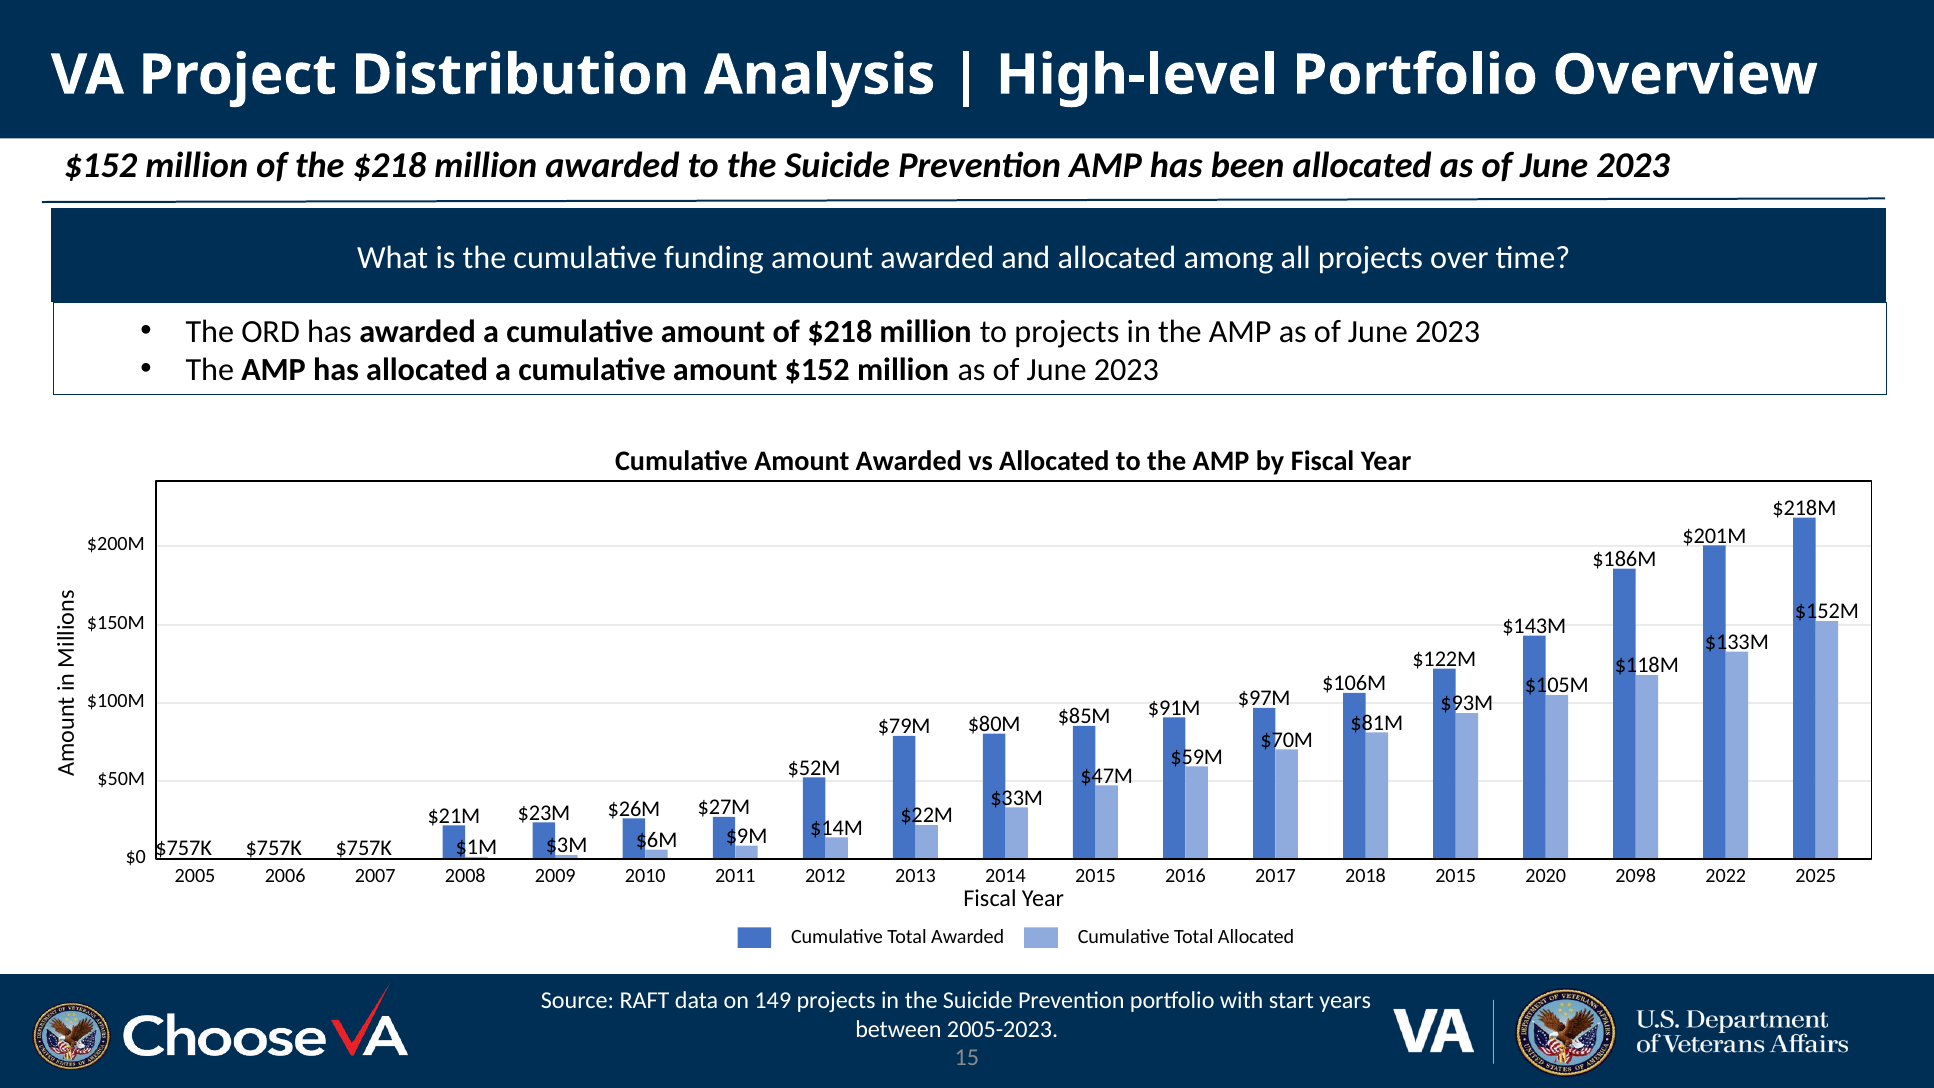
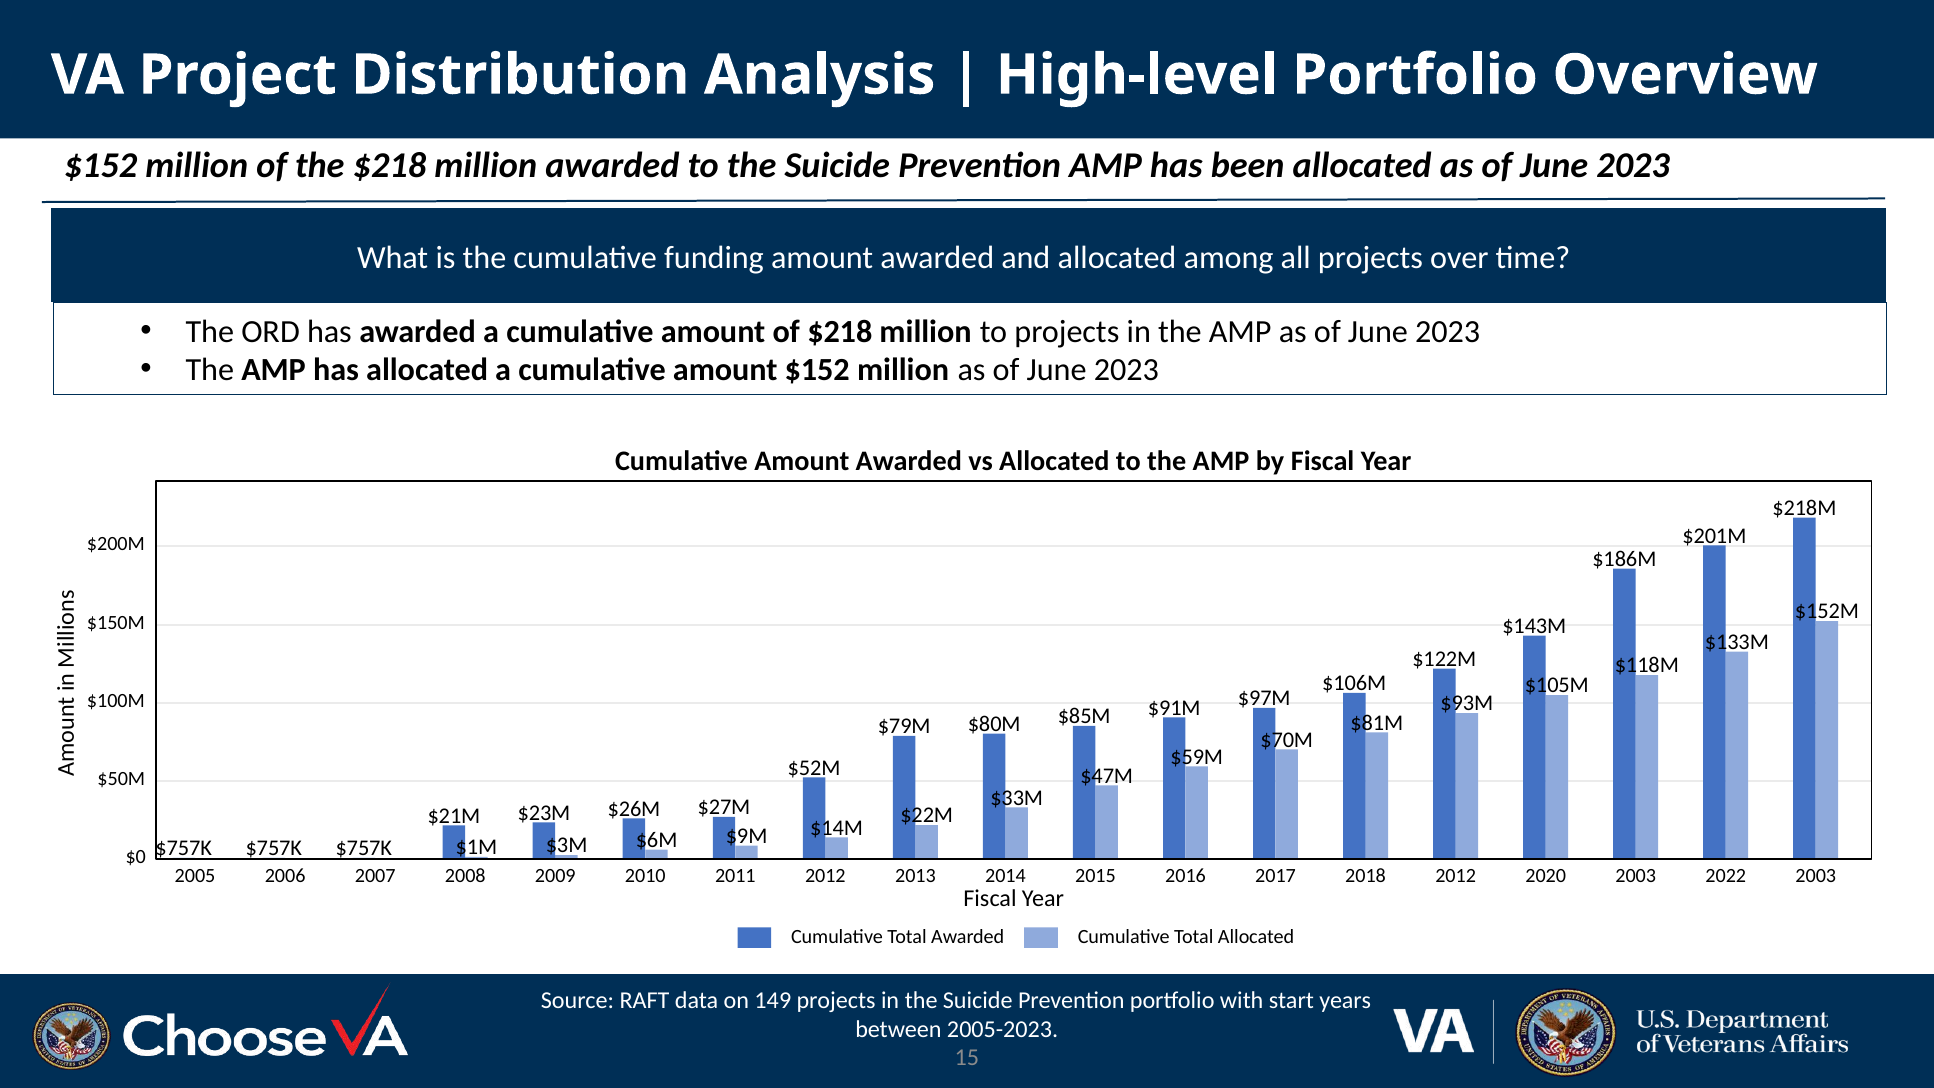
2018 2015: 2015 -> 2012 (1456, 875)
2020 2098: 2098 -> 2003 (1636, 875)
2022 2025: 2025 -> 2003 (1816, 875)
